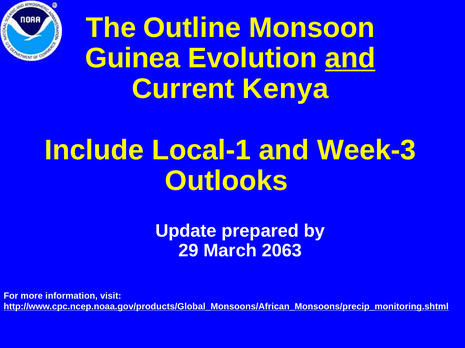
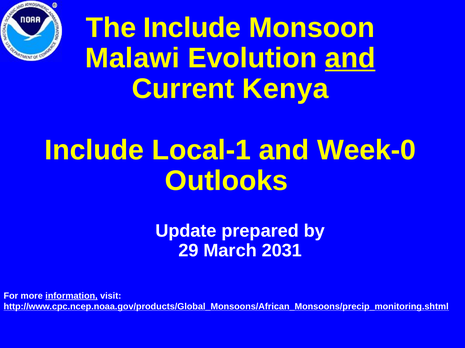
The Outline: Outline -> Include (192, 28)
Guinea: Guinea -> Malawi (132, 58)
Week-3: Week-3 -> Week-0 (367, 150)
2063: 2063 -> 2031 (282, 251)
information underline: none -> present (71, 296)
